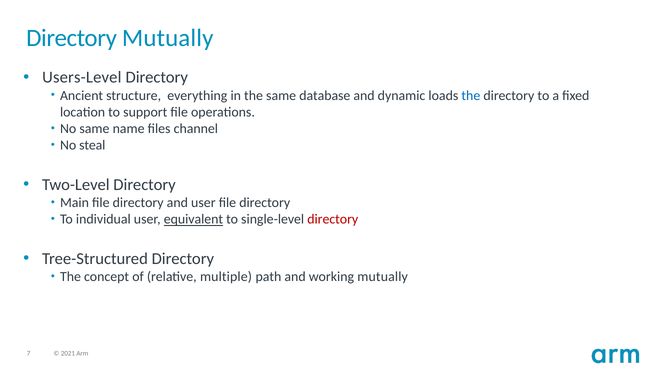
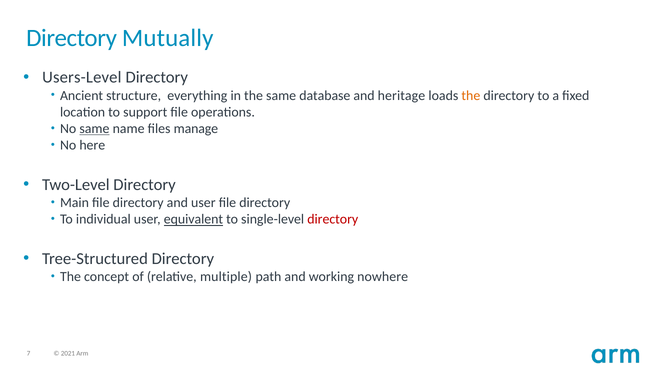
dynamic: dynamic -> heritage (401, 96)
the colour: blue -> orange (471, 96)
same underline: none -> present (94, 129)
channel: channel -> manage (196, 129)
steal: steal -> here (92, 145)
working mutually: mutually -> nowhere (383, 277)
